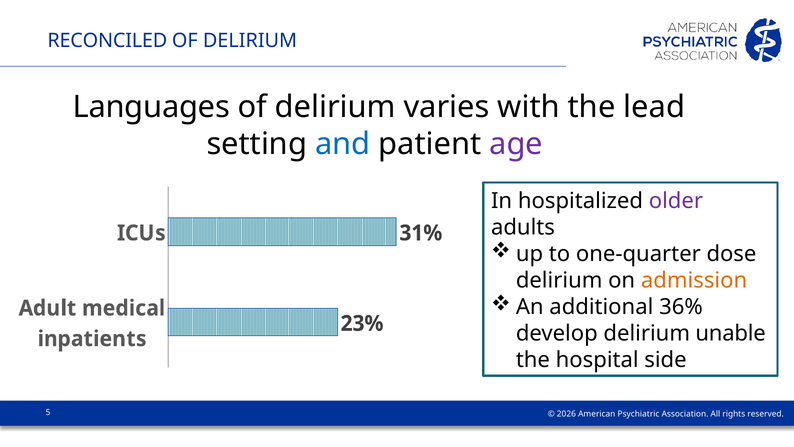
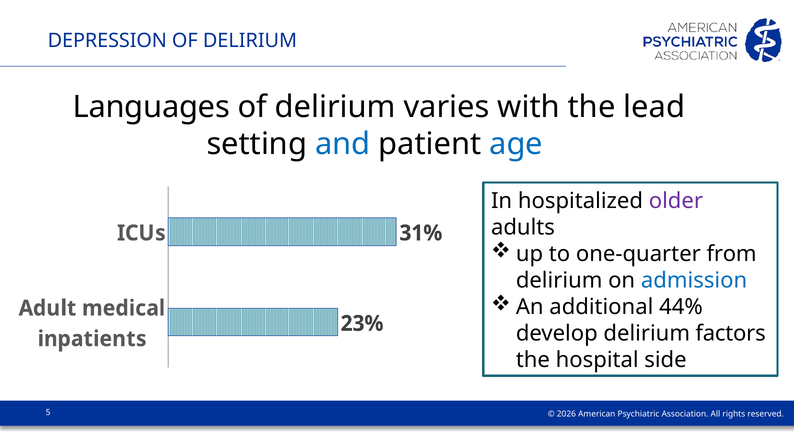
RECONCILED: RECONCILED -> DEPRESSION (107, 40)
age colour: purple -> blue (516, 144)
dose: dose -> from (732, 254)
admission colour: orange -> blue (694, 280)
36%: 36% -> 44% (681, 307)
unable: unable -> factors (731, 333)
